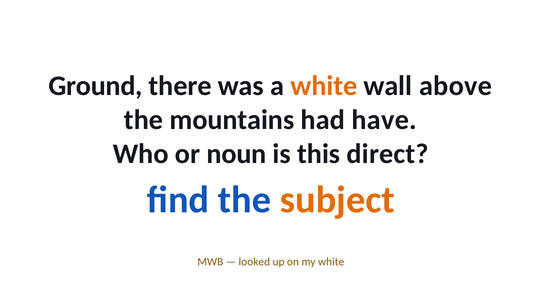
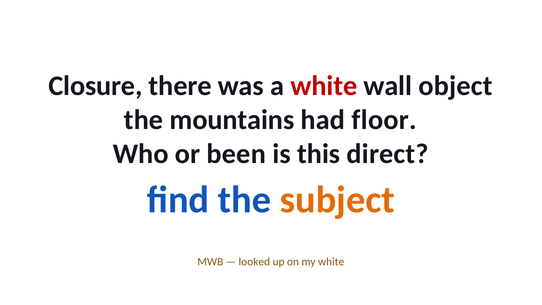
Ground: Ground -> Closure (95, 86)
white colour: orange -> red (324, 86)
above: above -> object (456, 86)
have: have -> floor (384, 120)
noun: noun -> been (236, 154)
